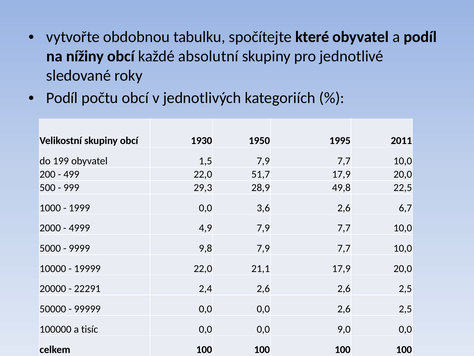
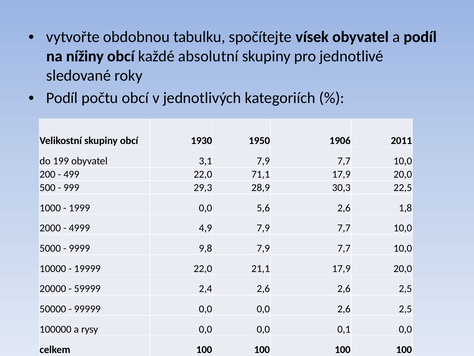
které: které -> vísek (312, 37)
1995: 1995 -> 1906 (340, 141)
1,5: 1,5 -> 3,1 (206, 161)
51,7: 51,7 -> 71,1 (261, 174)
49,8: 49,8 -> 30,3 (341, 187)
3,6: 3,6 -> 5,6 (263, 208)
6,7: 6,7 -> 1,8 (405, 208)
22291: 22291 -> 59999 (87, 288)
tisíc: tisíc -> rysy (90, 329)
9,0: 9,0 -> 0,1 (344, 329)
